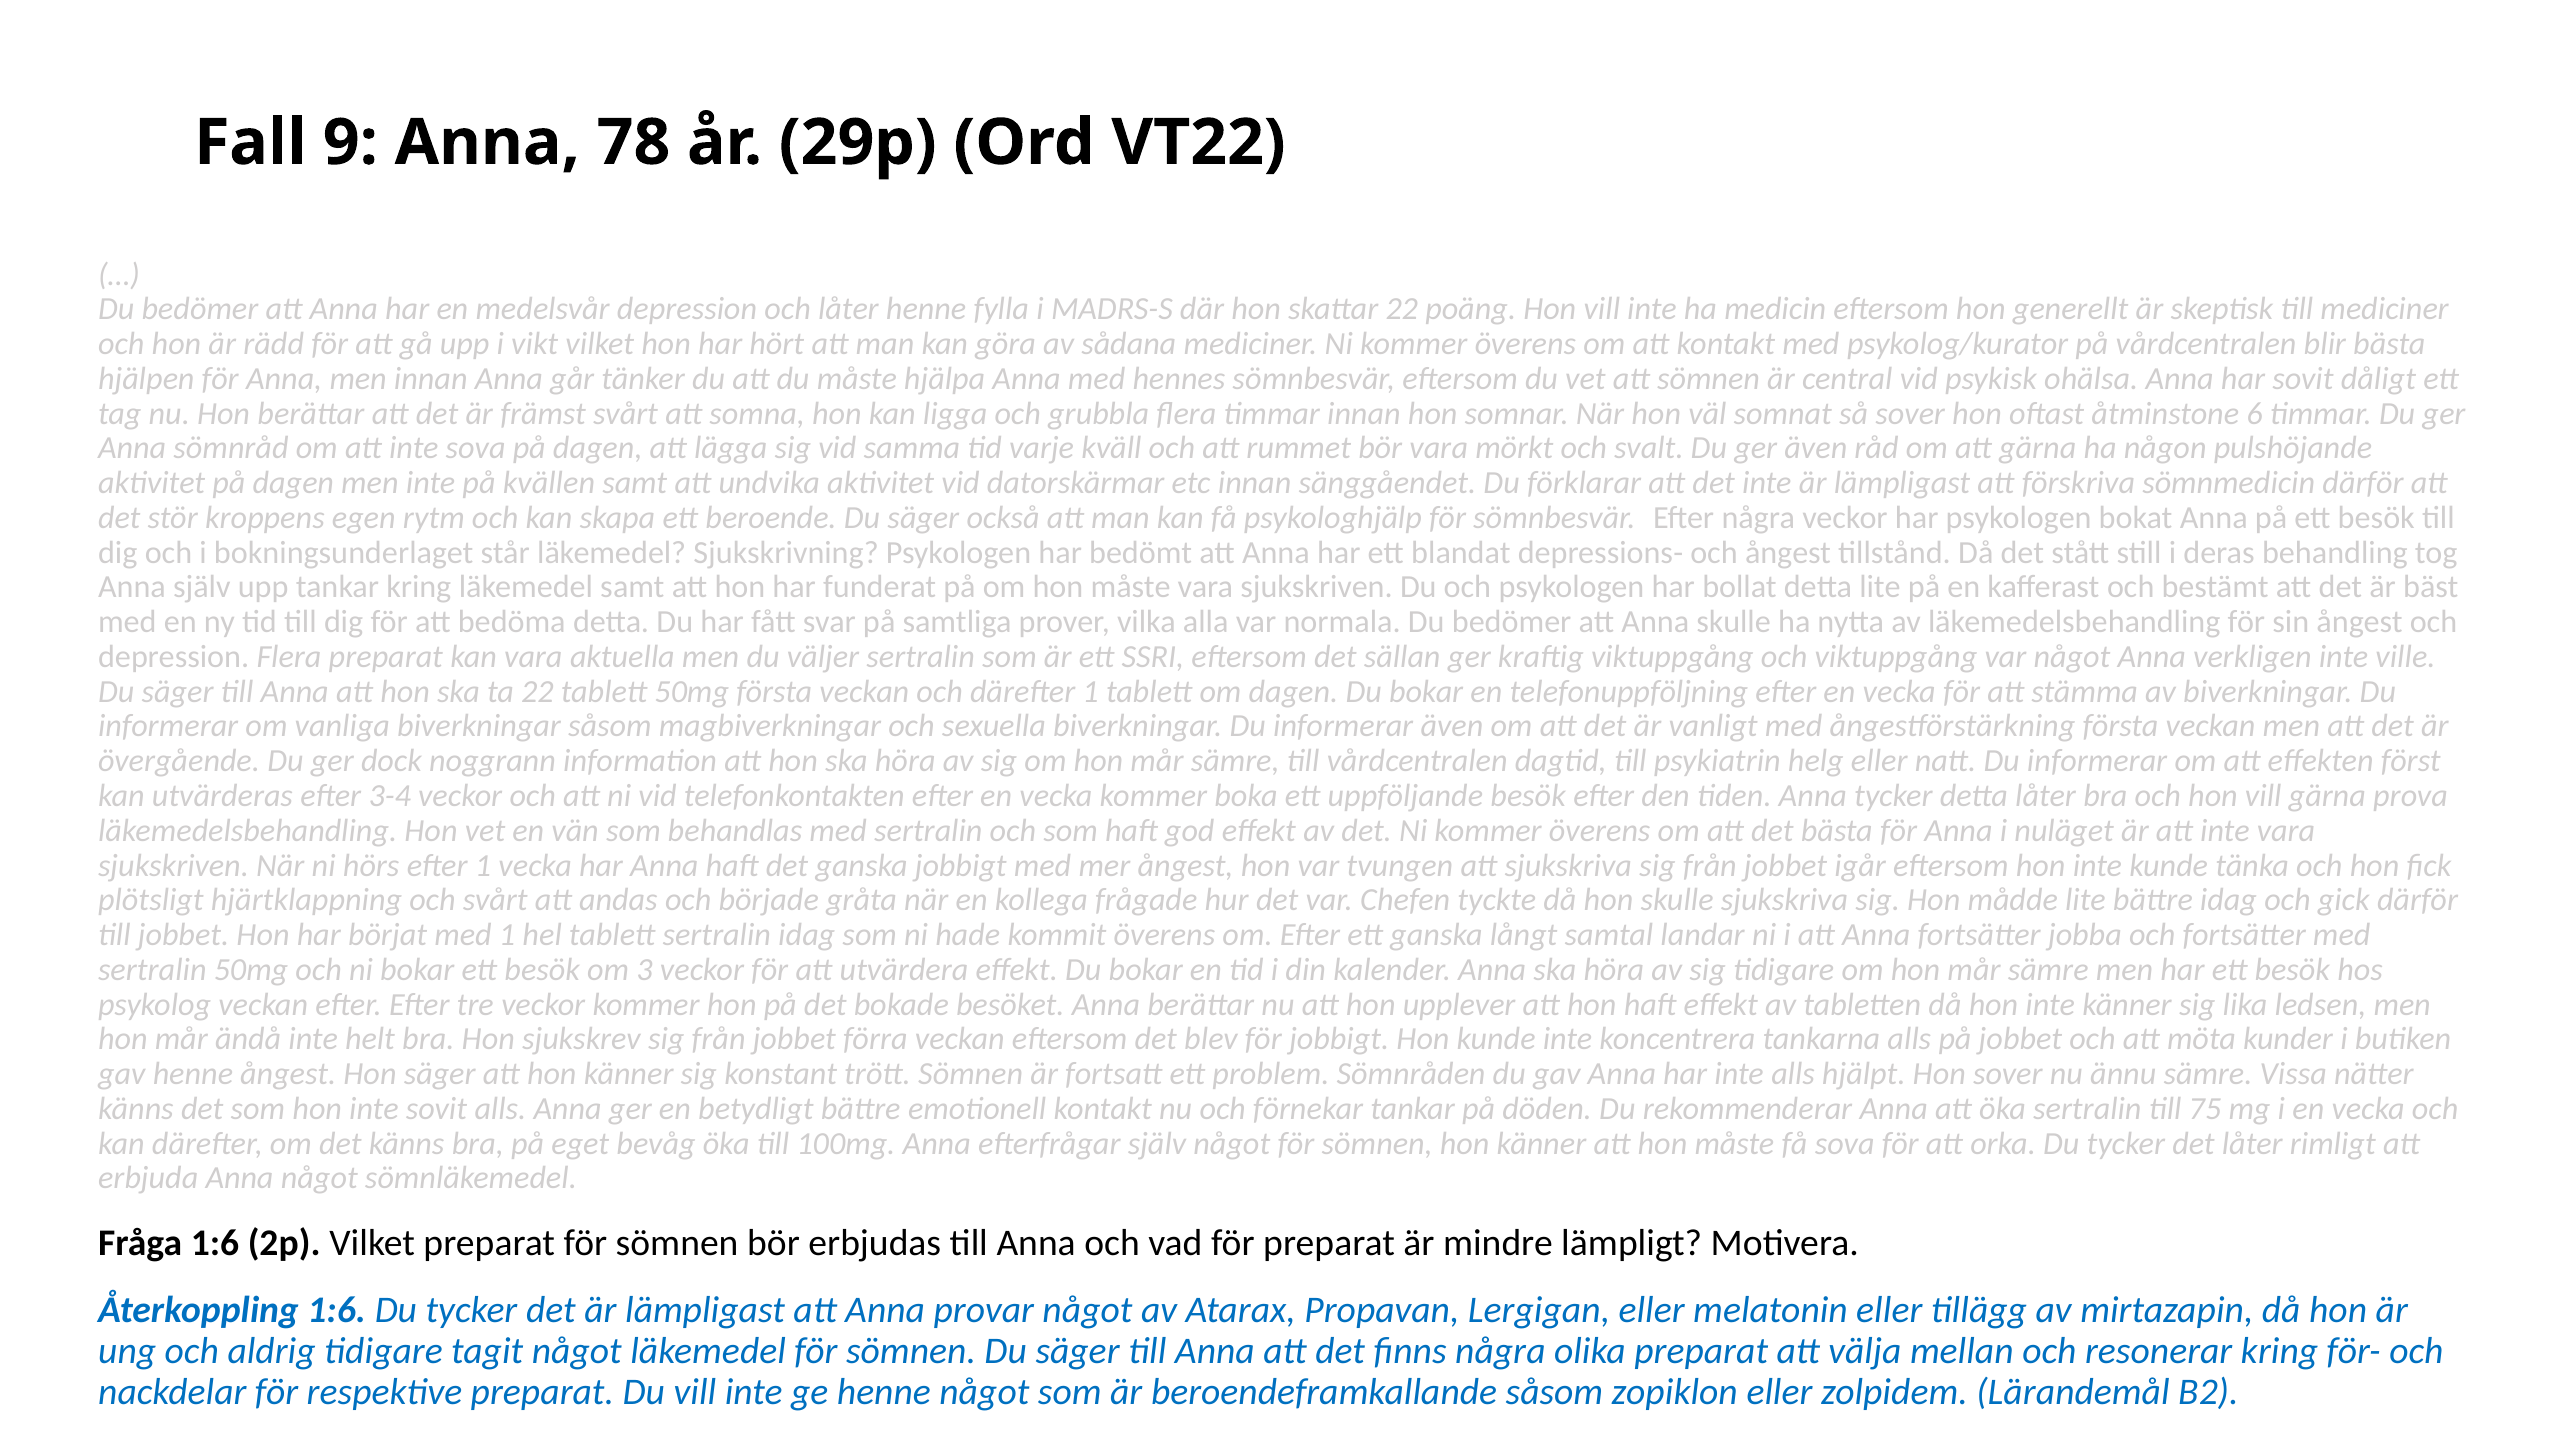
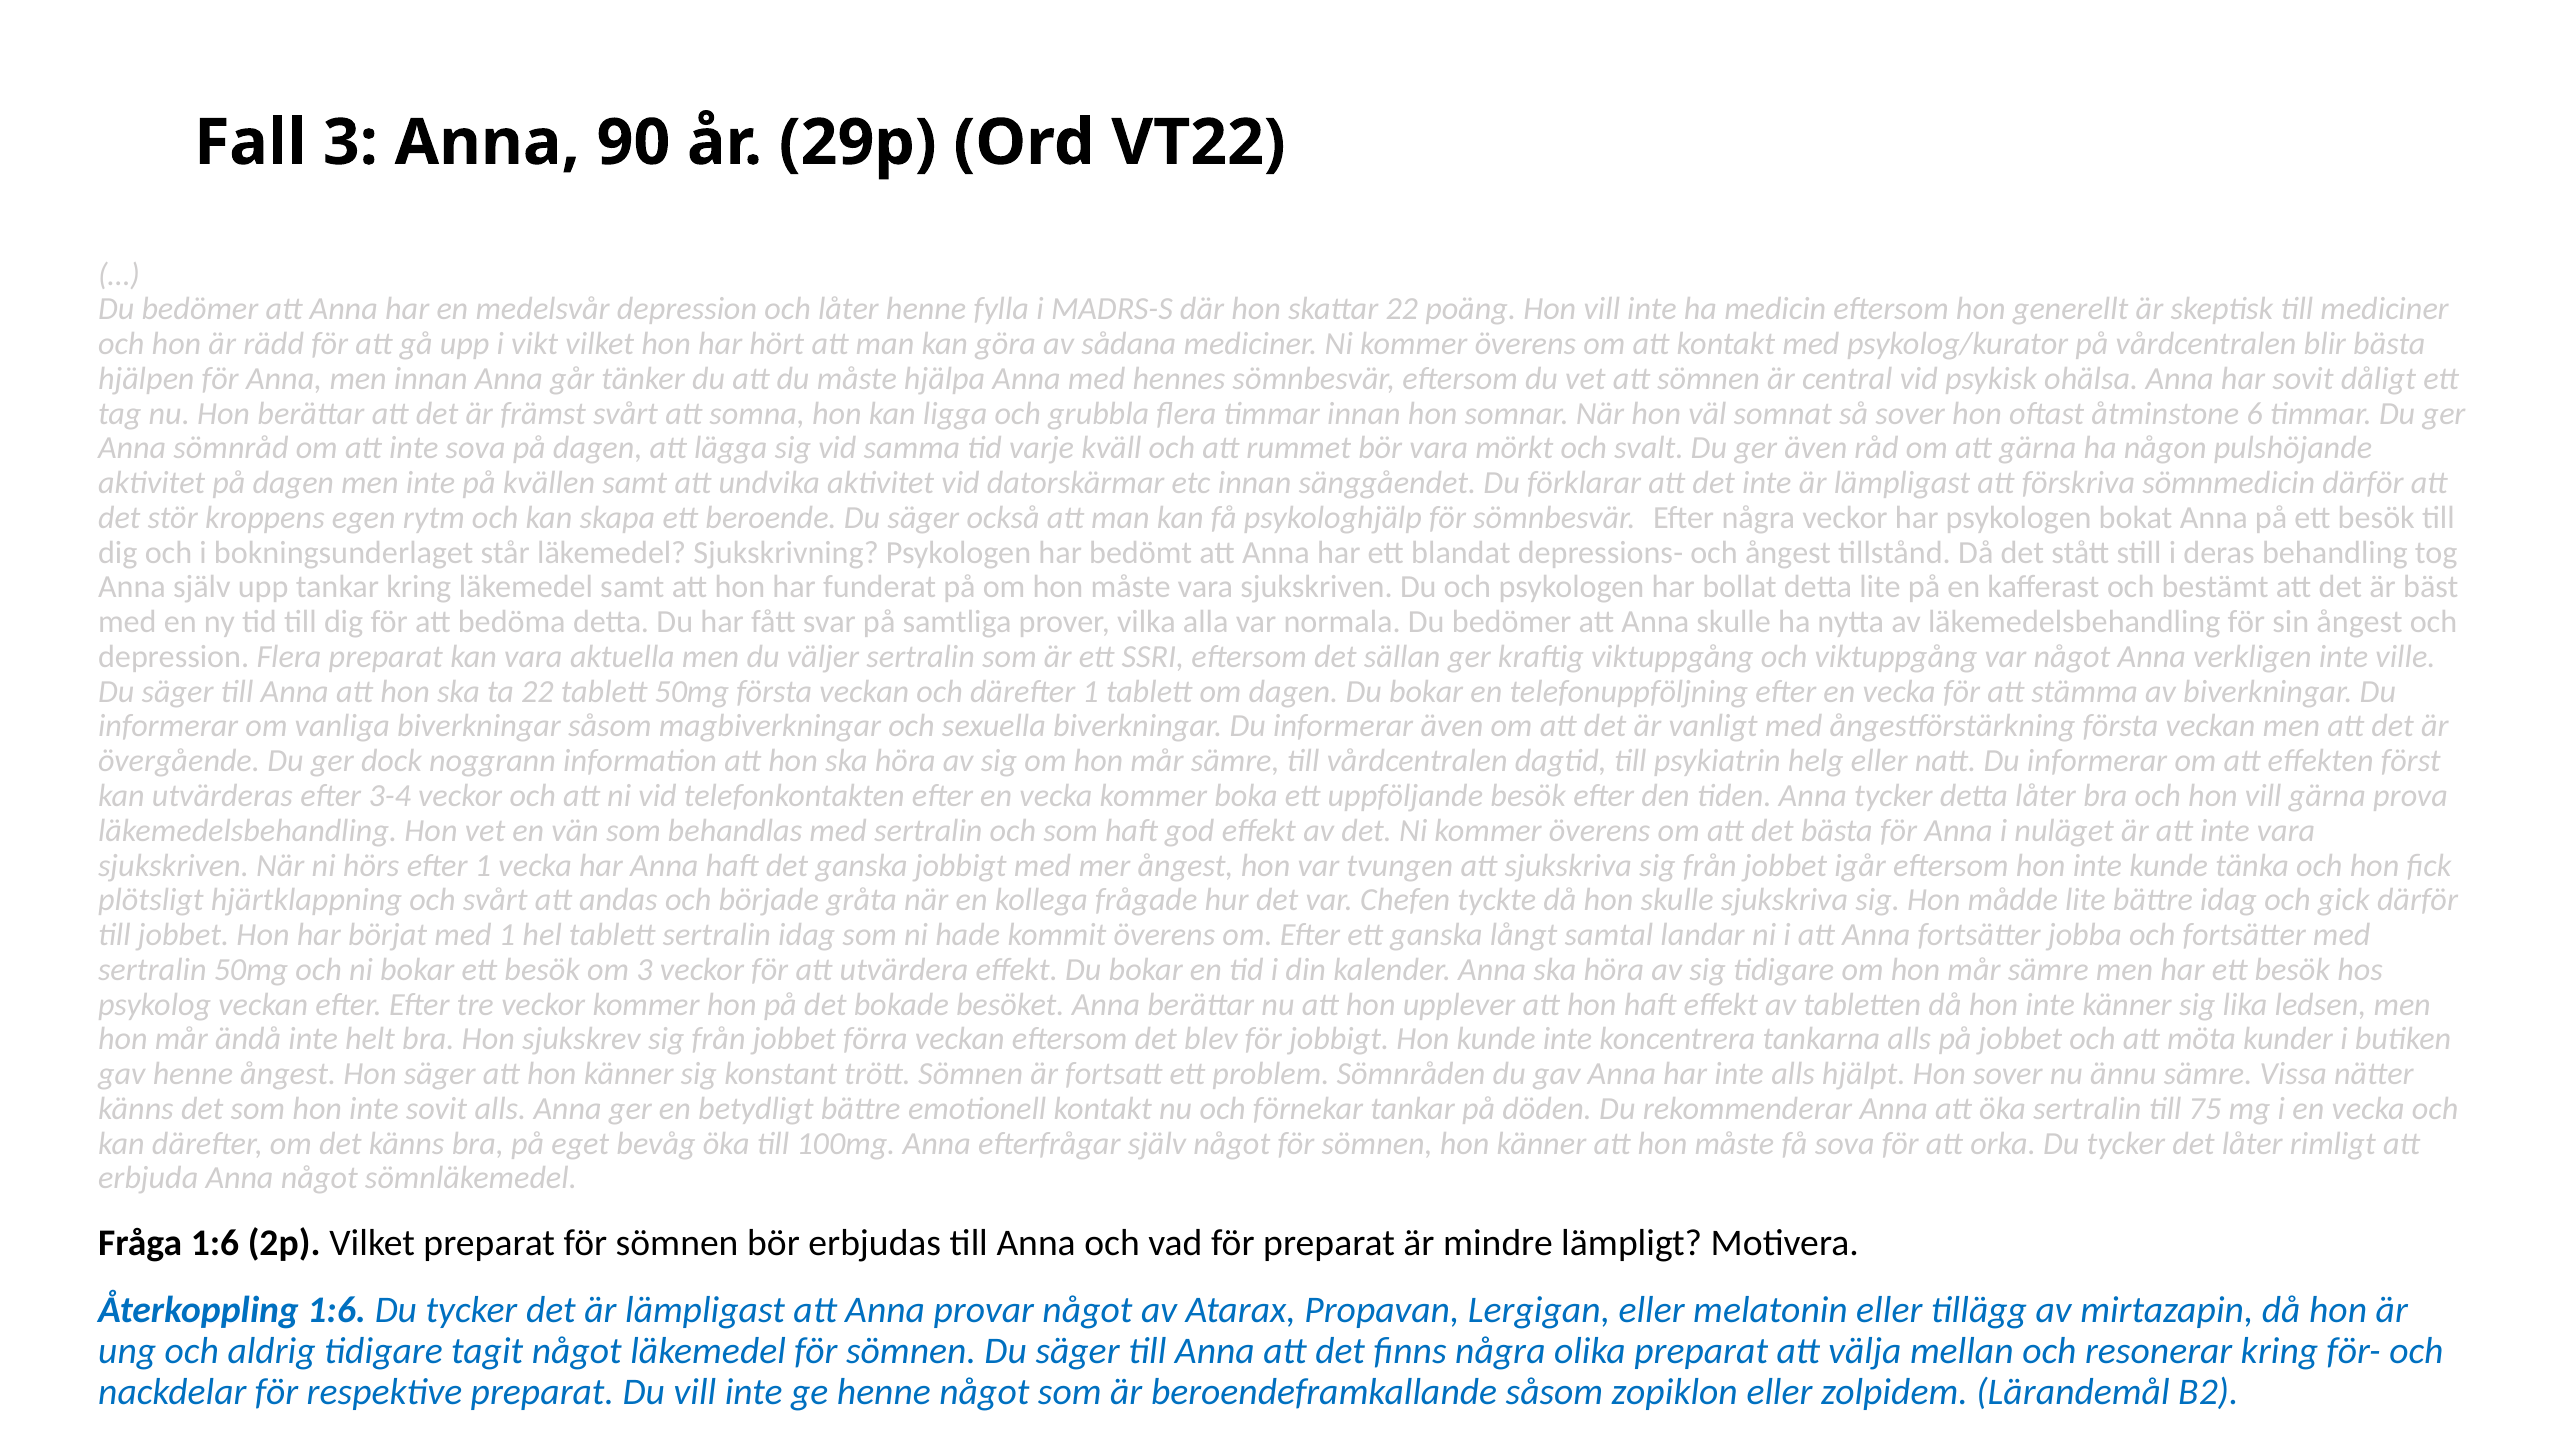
Fall 9: 9 -> 3 (350, 143)
78: 78 -> 90 (633, 143)
